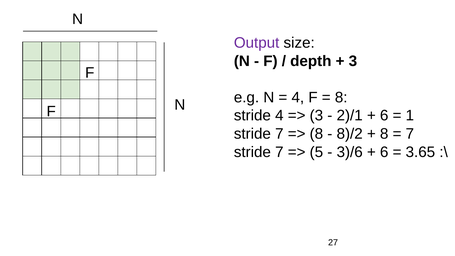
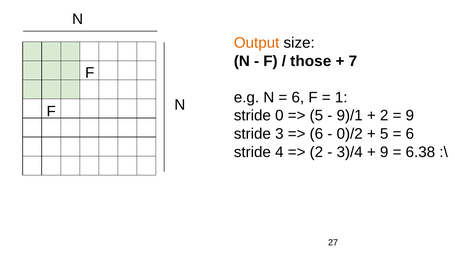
Output colour: purple -> orange (257, 43)
depth: depth -> those (311, 61)
3: 3 -> 7 (353, 61)
4: 4 -> 6 (298, 97)
8: 8 -> 1 (341, 97)
stride 4: 4 -> 0 (279, 116)
3: 3 -> 5 (316, 116)
2)/1: 2)/1 -> 9)/1 (350, 116)
6: 6 -> 2 (384, 116)
1: 1 -> 9 (410, 116)
7: 7 -> 3 (279, 134)
8: 8 -> 6 (316, 134)
8)/2: 8)/2 -> 0)/2 (350, 134)
8: 8 -> 5 (384, 134)
7: 7 -> 6 (410, 134)
7: 7 -> 4 (279, 152)
5: 5 -> 2 (316, 152)
3)/6: 3)/6 -> 3)/4 (350, 152)
6: 6 -> 9 (384, 152)
3.65: 3.65 -> 6.38 (420, 152)
